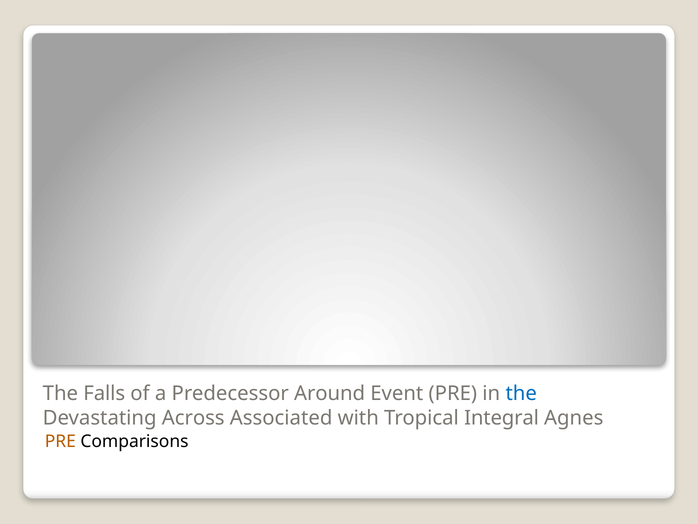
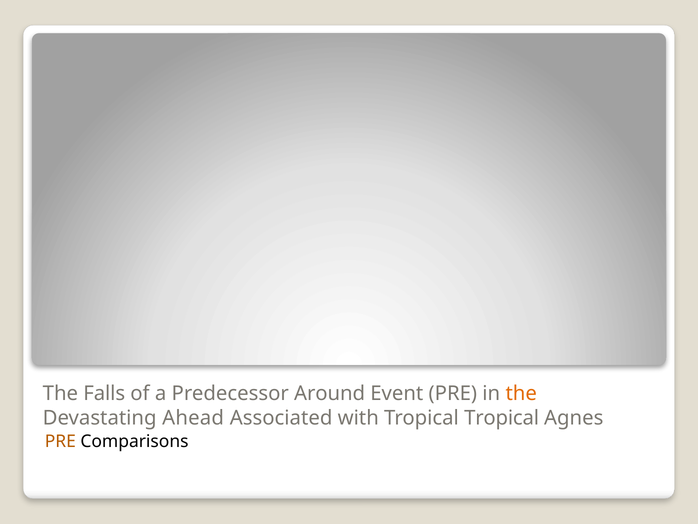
the colour: blue -> orange (521, 393)
Across: Across -> Ahead (193, 418)
Tropical Integral: Integral -> Tropical (502, 418)
